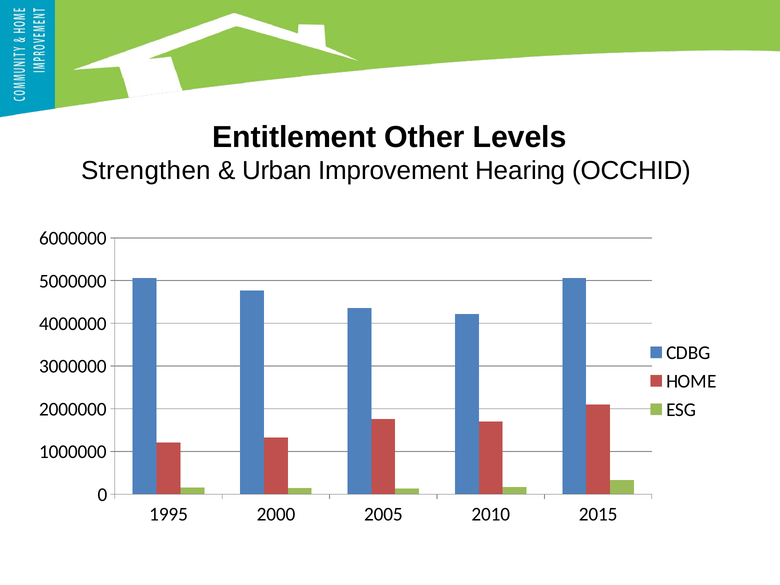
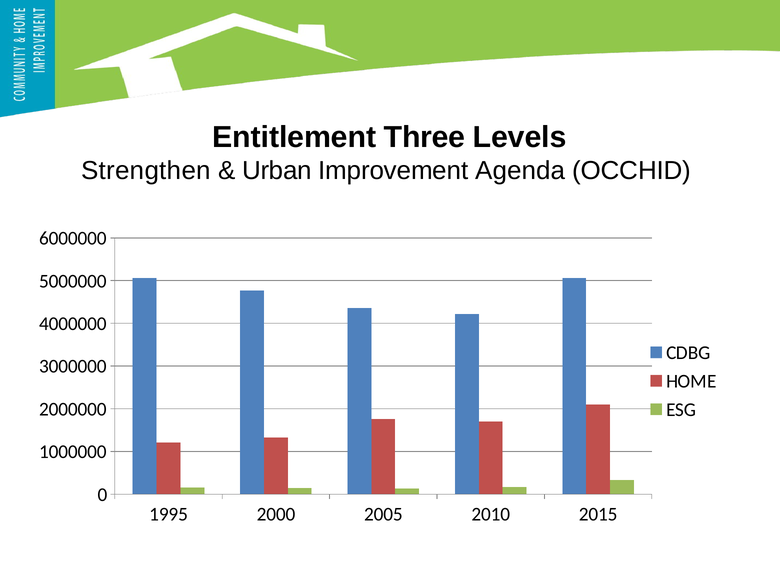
Other: Other -> Three (425, 137)
Hearing: Hearing -> Agenda (520, 171)
